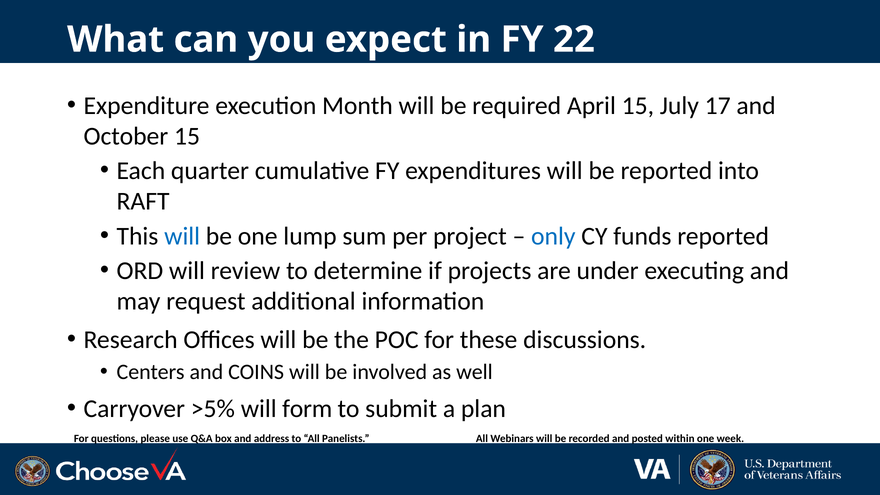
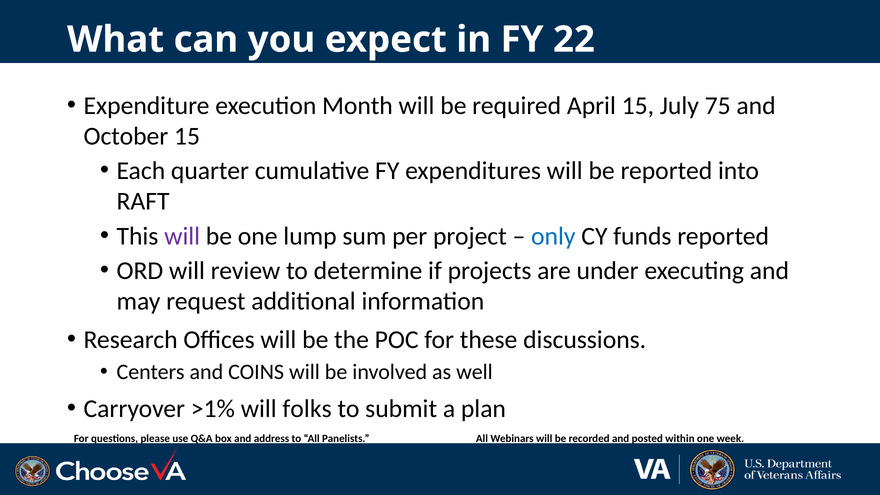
17: 17 -> 75 (718, 106)
will colour: blue -> purple (182, 236)
>5%: >5% -> >1% (213, 409)
form: form -> folks (307, 409)
